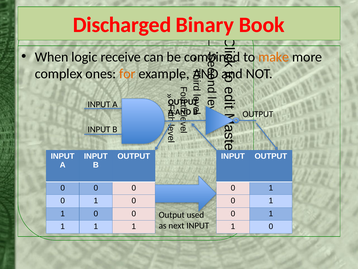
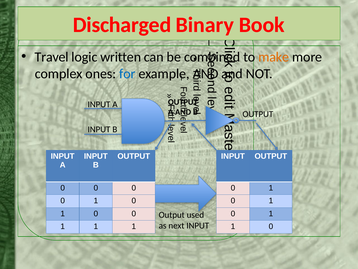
When: When -> Travel (52, 57)
receive: receive -> written (121, 57)
for colour: orange -> blue (127, 74)
